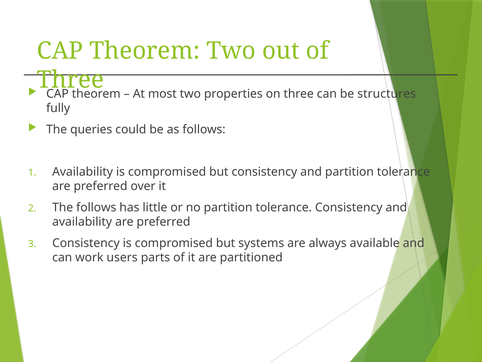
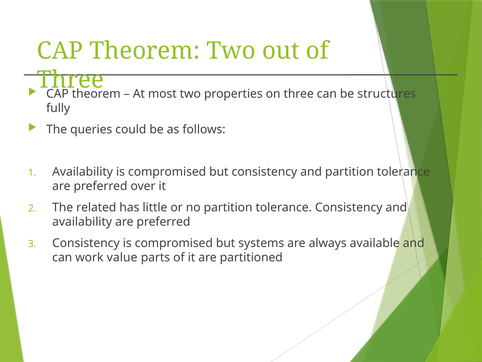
The follows: follows -> related (96, 207)
users: users -> value (122, 257)
